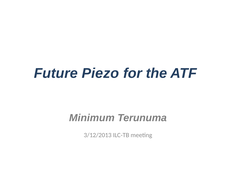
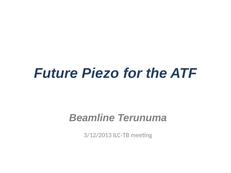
Minimum: Minimum -> Beamline (92, 118)
